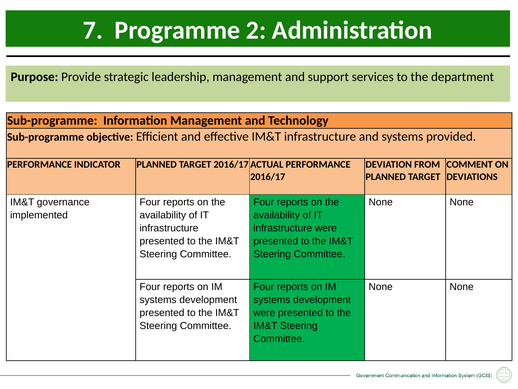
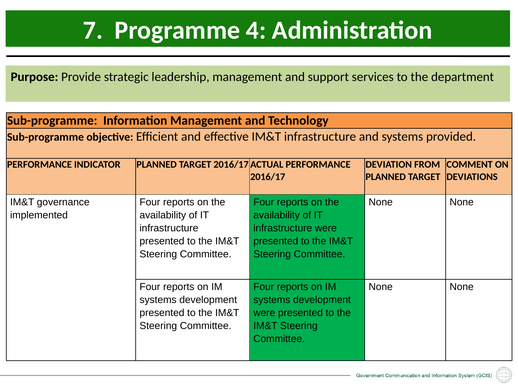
2: 2 -> 4 (256, 30)
